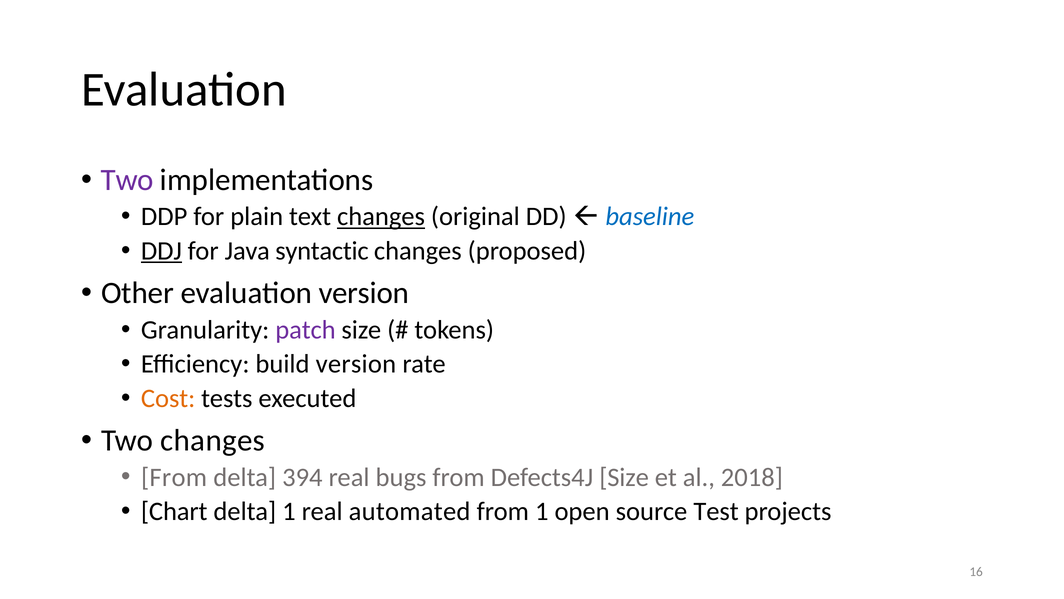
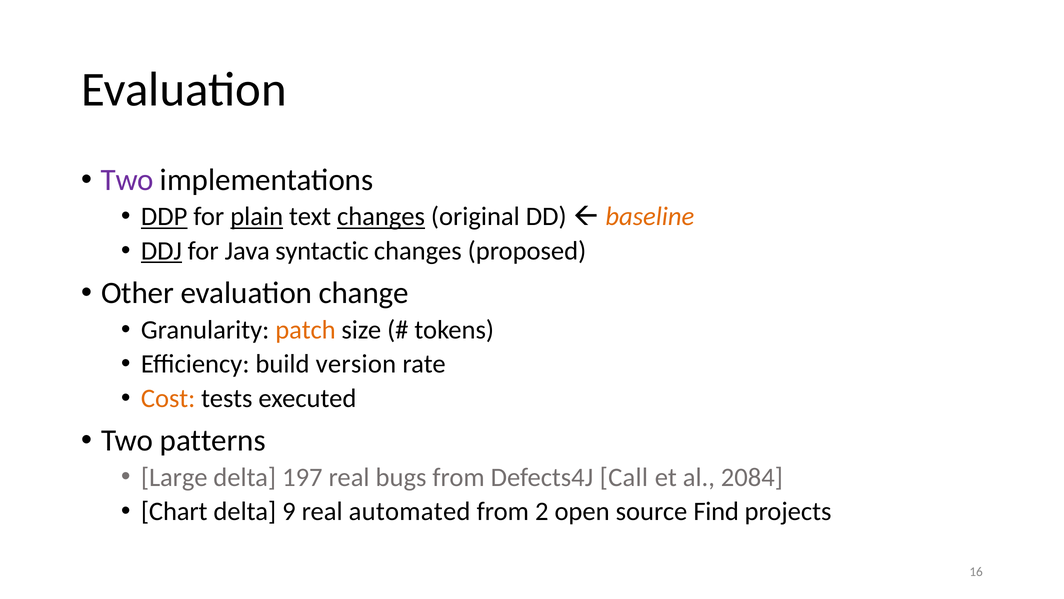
DDP underline: none -> present (164, 217)
plain underline: none -> present (257, 217)
baseline colour: blue -> orange (650, 217)
evaluation version: version -> change (364, 293)
patch colour: purple -> orange (305, 330)
Two changes: changes -> patterns (213, 440)
From: From -> Large (174, 477)
394: 394 -> 197 (302, 477)
Defects4J Size: Size -> Call (624, 477)
2018: 2018 -> 2084 (752, 477)
delta 1: 1 -> 9 (289, 511)
from 1: 1 -> 2 (542, 511)
Test: Test -> Find (716, 511)
